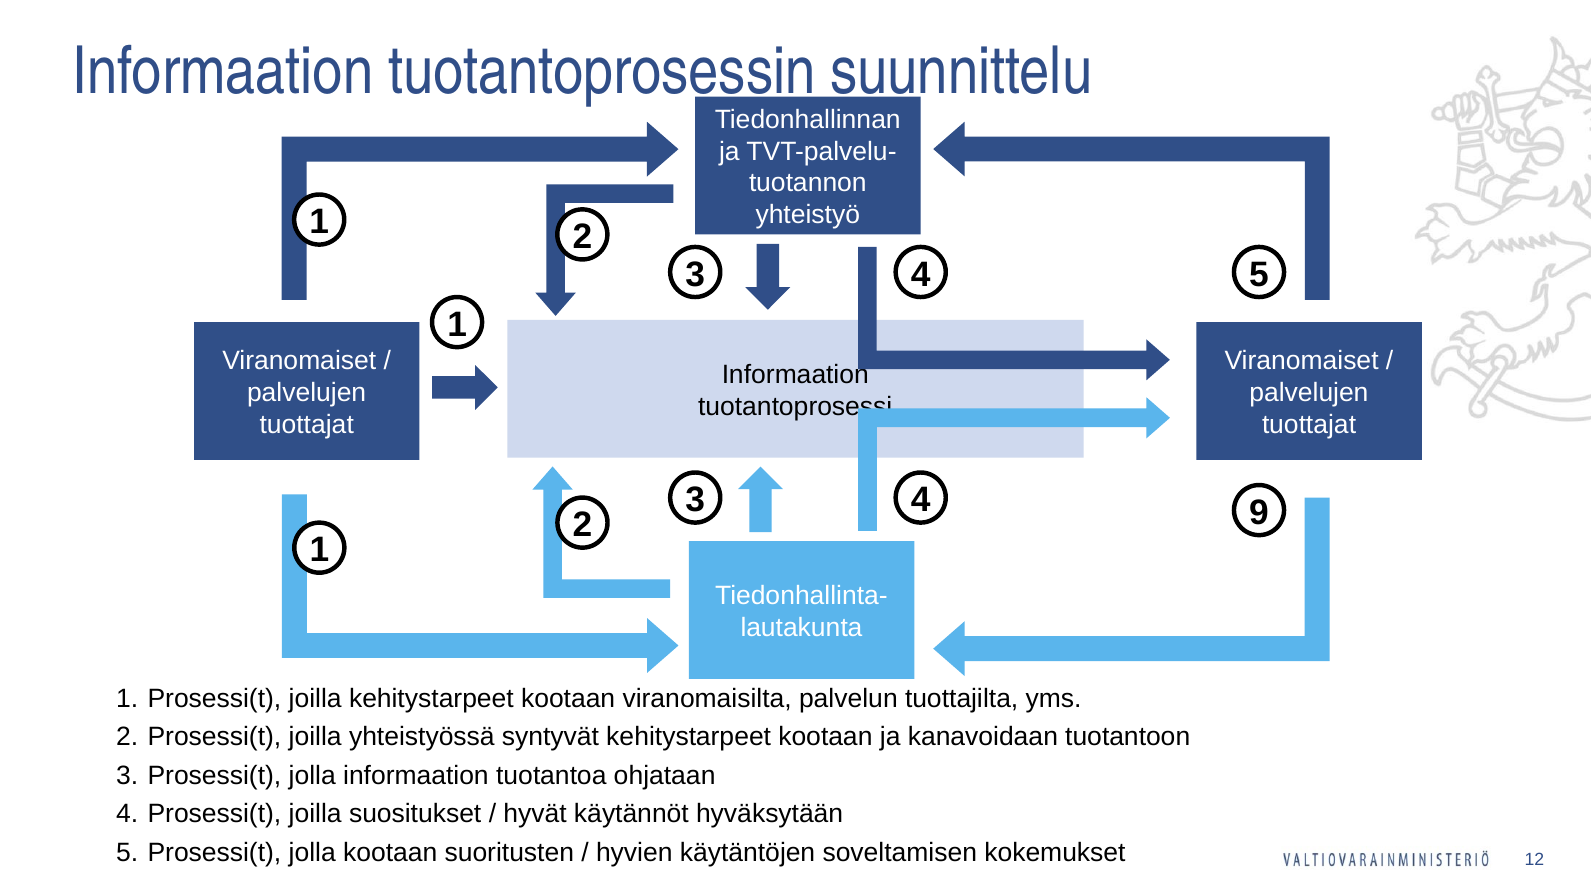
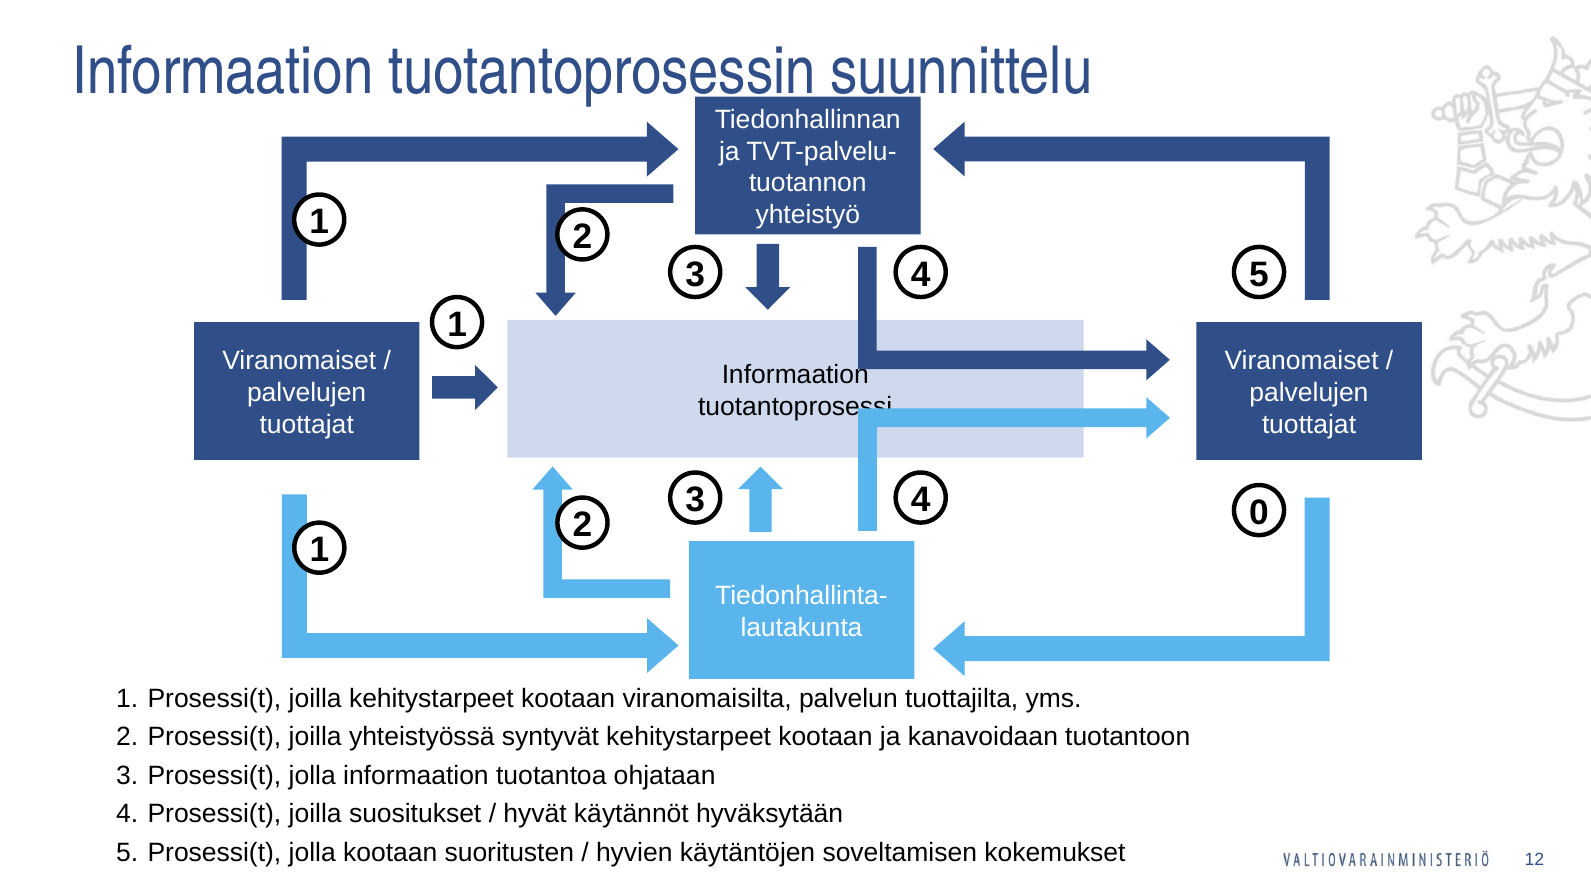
9: 9 -> 0 (1259, 512)
